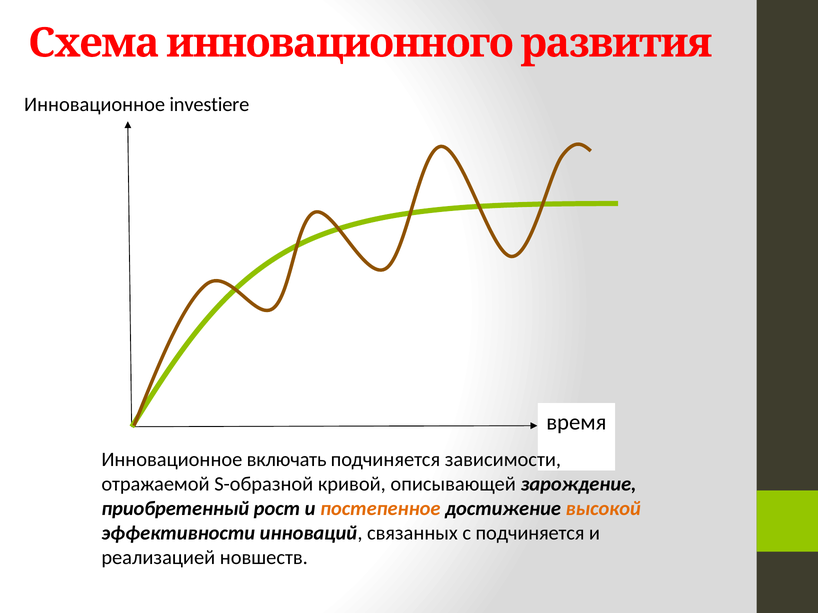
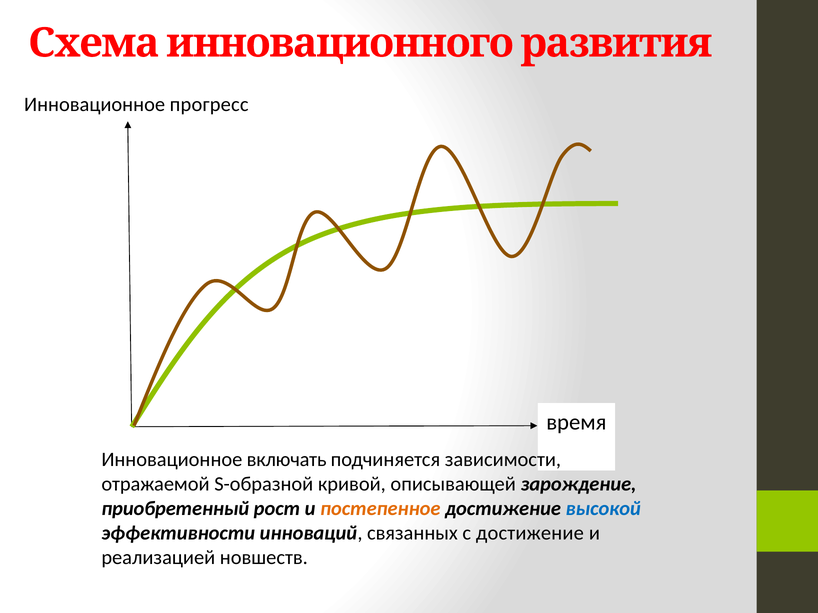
investiere: investiere -> прогресс (209, 105)
высокой colour: orange -> blue (603, 509)
с подчиняется: подчиняется -> достижение (530, 533)
